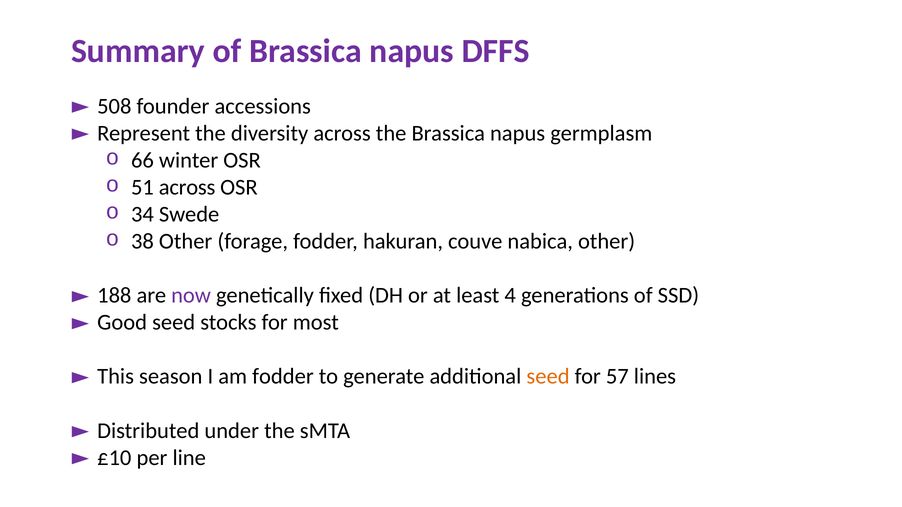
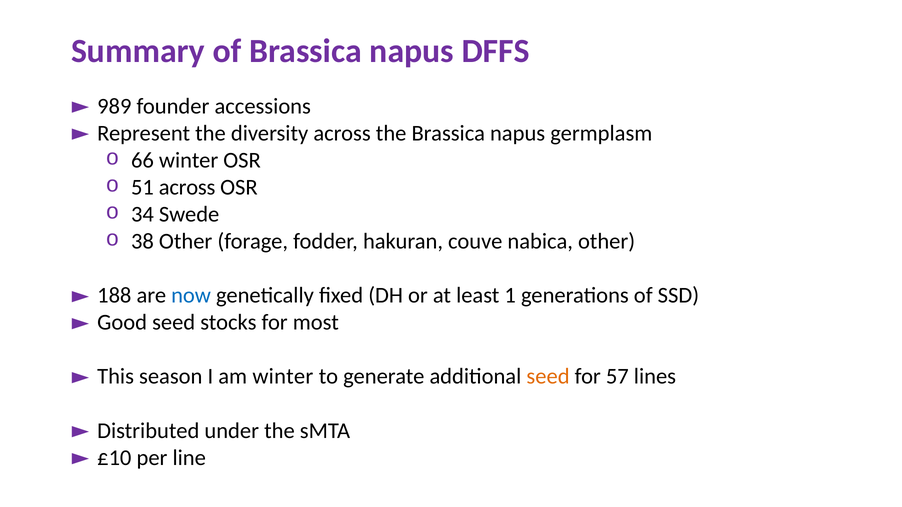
508: 508 -> 989 (114, 106)
now colour: purple -> blue (191, 296)
4: 4 -> 1 (510, 296)
am fodder: fodder -> winter (283, 377)
